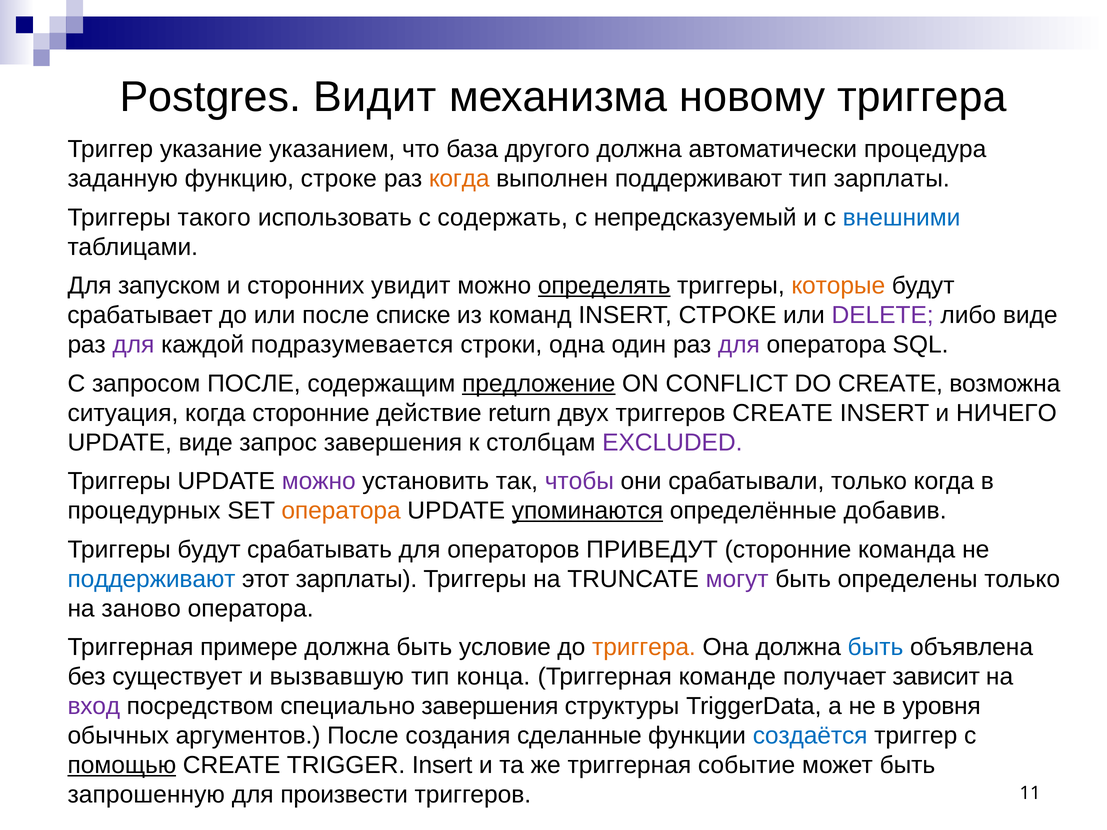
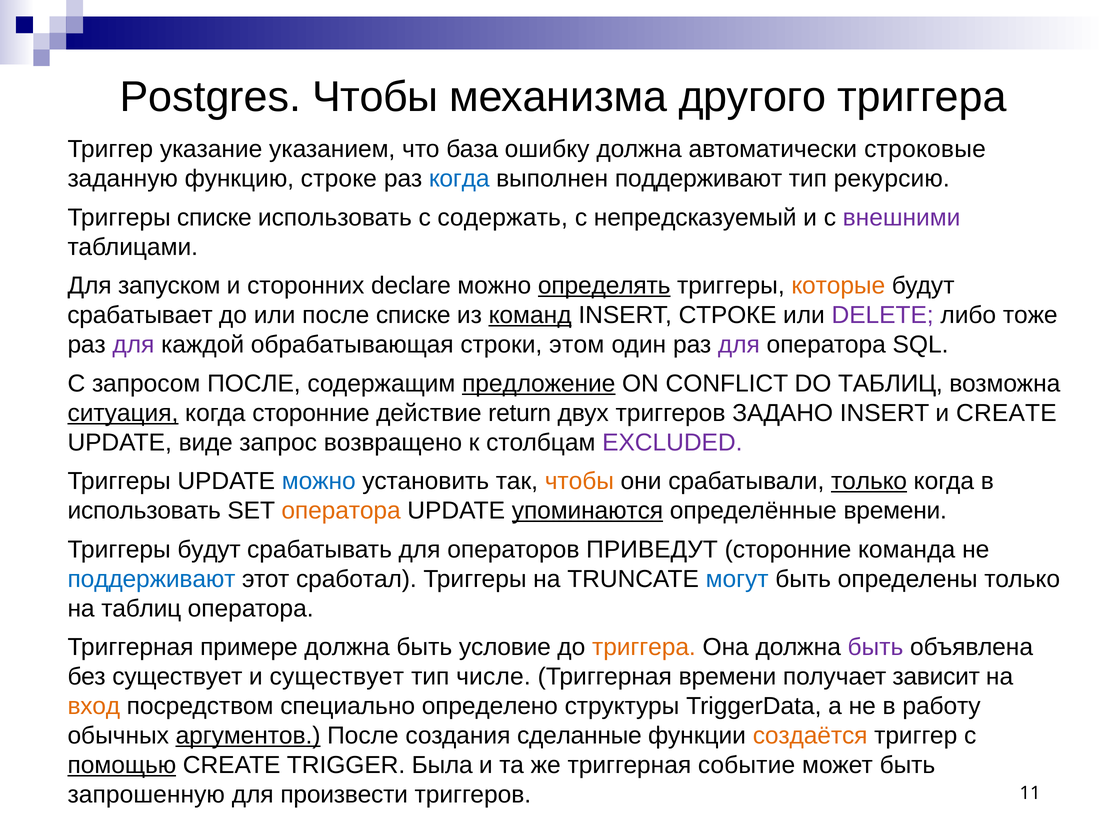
Postgres Видит: Видит -> Чтобы (375, 97)
новому: новому -> другого (752, 97)
другого: другого -> ошибку (547, 149)
процедура: процедура -> строковые (925, 149)
когда colour: orange -> blue (459, 179)
тип зарплаты: зарплаты -> рекурсию (892, 179)
Триггеры такого: такого -> списке (214, 218)
внешними colour: blue -> purple (902, 218)
увидит: увидит -> declare (411, 286)
команд underline: none -> present (530, 315)
либо виде: виде -> тоже (1030, 315)
подразумевается: подразумевается -> обрабатывающая (352, 345)
одна: одна -> этом (577, 345)
DO CREATE: CREATE -> ТАБЛИЦ (890, 384)
ситуация underline: none -> present (123, 413)
триггеров CREATE: CREATE -> ЗАДАНО (783, 413)
и НИЧЕГО: НИЧЕГО -> CREATE (1006, 413)
запрос завершения: завершения -> возвращено (393, 443)
можно colour: purple -> blue (319, 481)
чтобы colour: purple -> orange (579, 481)
только underline: none -> present (869, 481)
процедурных: процедурных -> использовать (144, 511)
определённые добавив: добавив -> времени (895, 511)
этот зарплаты: зарплаты -> сработал (356, 579)
могут colour: purple -> blue (737, 579)
на заново: заново -> таблиц (141, 609)
быть colour: blue -> purple (875, 647)
и вызвавшую: вызвавшую -> существует (337, 677)
конца: конца -> числе (493, 677)
Триггерная команде: команде -> времени (727, 677)
вход colour: purple -> orange (94, 706)
специально завершения: завершения -> определено (490, 706)
уровня: уровня -> работу (942, 706)
аргументов underline: none -> present (248, 736)
создаётся colour: blue -> orange (810, 736)
TRIGGER Insert: Insert -> Была (442, 765)
